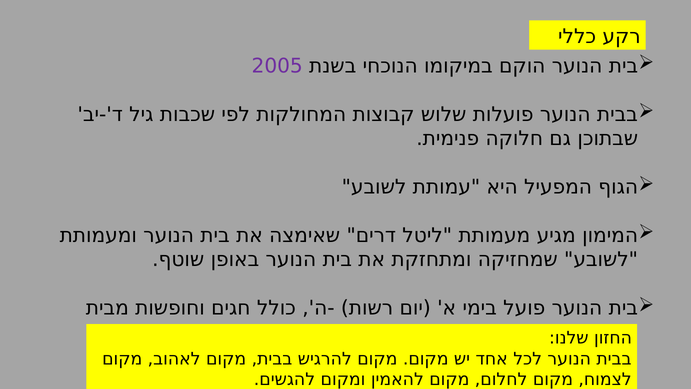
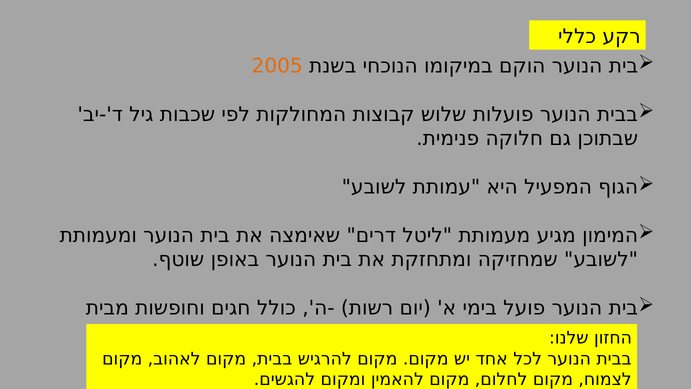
2005 colour: purple -> orange (277, 66)
